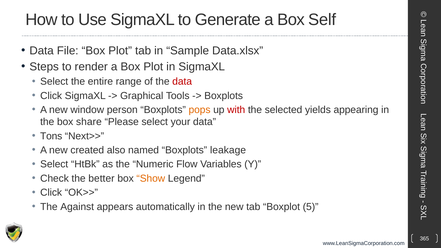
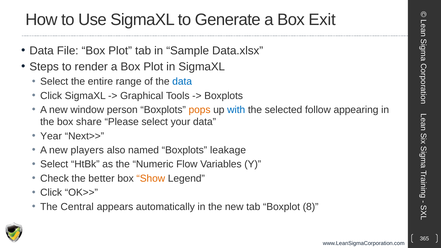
Self: Self -> Exit (322, 20)
data colour: red -> blue (182, 82)
with colour: red -> blue (236, 110)
yields: yields -> follow (318, 110)
Tons: Tons -> Year (51, 136)
created: created -> players (87, 150)
Against: Against -> Central (77, 207)
5: 5 -> 8 (311, 207)
